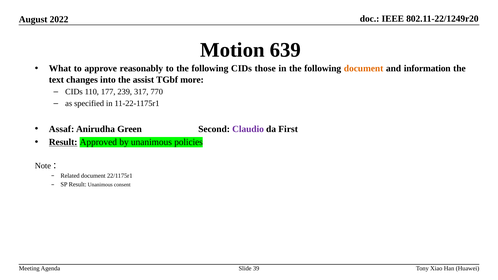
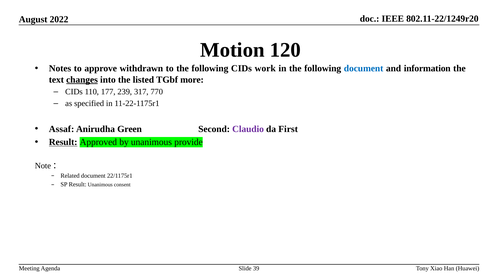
639: 639 -> 120 (285, 50)
What: What -> Notes (60, 69)
reasonably: reasonably -> withdrawn (141, 69)
those: those -> work (265, 69)
document colour: orange -> blue (364, 69)
changes underline: none -> present (82, 80)
assist: assist -> listed (143, 80)
policies: policies -> provide (189, 142)
